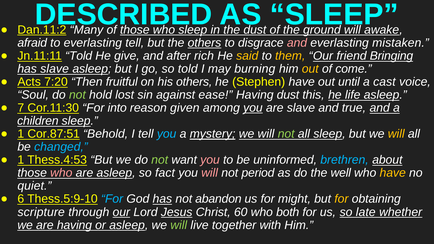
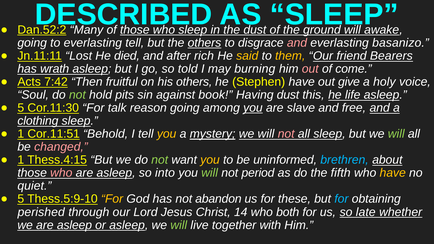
Dan.11:2: Dan.11:2 -> Dan.52:2 (42, 30)
afraid: afraid -> going (32, 43)
mistaken: mistaken -> basanizo (401, 43)
Jn.11:11 Told: Told -> Lost (79, 56)
give: give -> died (127, 56)
Bringing: Bringing -> Bearers (391, 56)
has slave: slave -> wrath (55, 69)
out colour: yellow -> pink (310, 69)
7:20: 7:20 -> 7:42 (56, 82)
until: until -> give (349, 82)
cast: cast -> holy (384, 82)
lost: lost -> pits (125, 95)
ease: ease -> book (215, 95)
7: 7 -> 5 (21, 108)
into: into -> talk (117, 108)
reason given: given -> going (185, 108)
true: true -> free (354, 108)
children: children -> clothing (38, 121)
Cor.87:51: Cor.87:51 -> Cor.11:51 (54, 134)
you colour: light blue -> yellow (167, 134)
not colour: light green -> pink (286, 134)
will colour: yellow -> light green (396, 134)
changed colour: light blue -> pink (61, 147)
Thess.4:53: Thess.4:53 -> Thess.4:15 (57, 160)
you colour: pink -> yellow (210, 160)
fact: fact -> into (165, 173)
will colour: pink -> light green (210, 173)
well: well -> fifth (341, 173)
6: 6 -> 5 (21, 199)
For colour: light blue -> yellow (112, 199)
has underline: present -> none (162, 199)
might: might -> these (294, 199)
for colour: yellow -> light blue (341, 199)
scripture: scripture -> perished (41, 212)
our underline: present -> none (121, 212)
Jesus underline: present -> none (177, 212)
60: 60 -> 14 (241, 212)
we are having: having -> asleep (74, 225)
